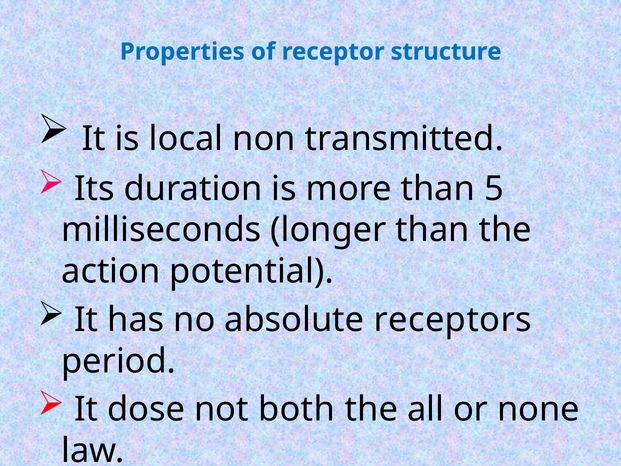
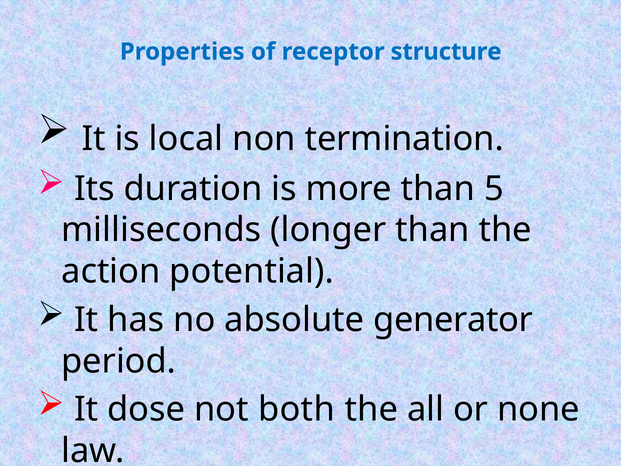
transmitted: transmitted -> termination (404, 139)
receptors: receptors -> generator (453, 320)
